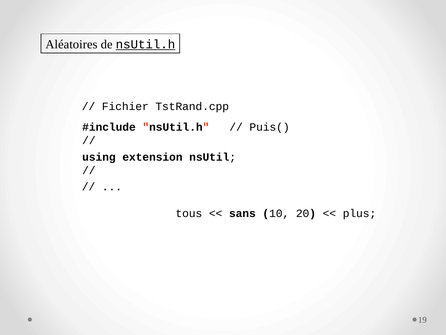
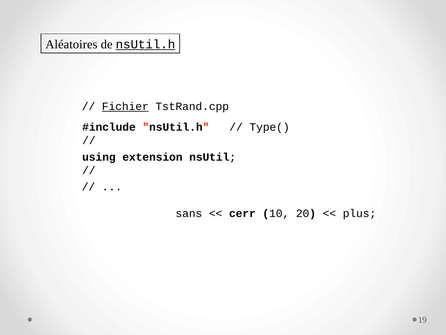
Fichier underline: none -> present (125, 106)
Puis(: Puis( -> Type( (270, 127)
tous: tous -> sans (189, 213)
sans: sans -> cerr (242, 213)
